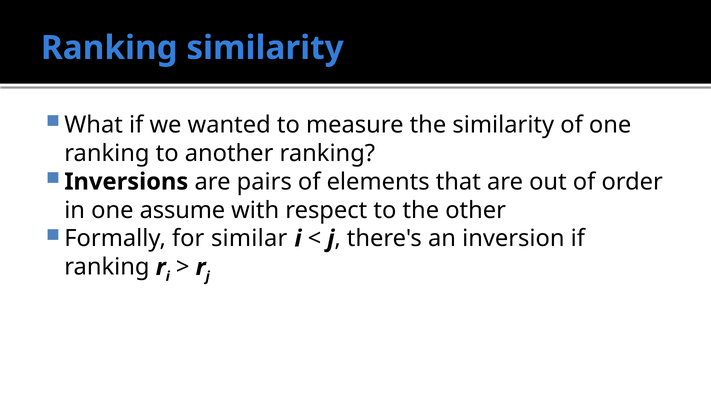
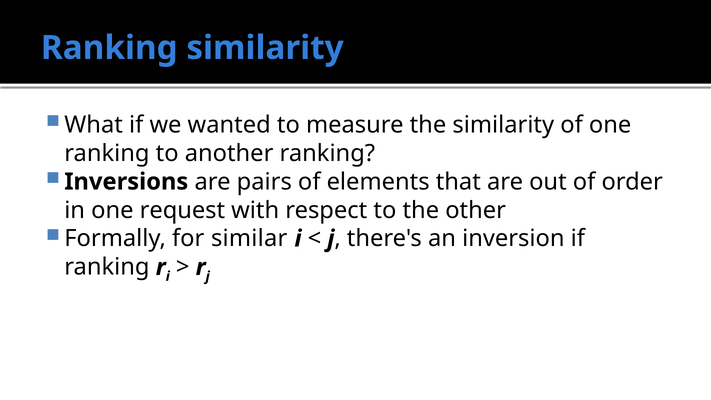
assume: assume -> request (182, 210)
